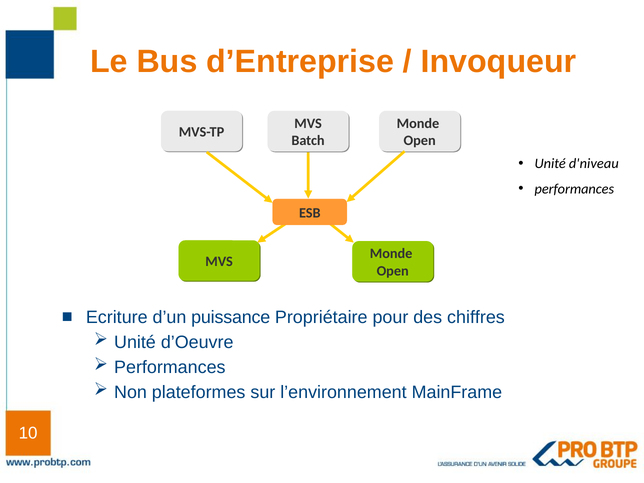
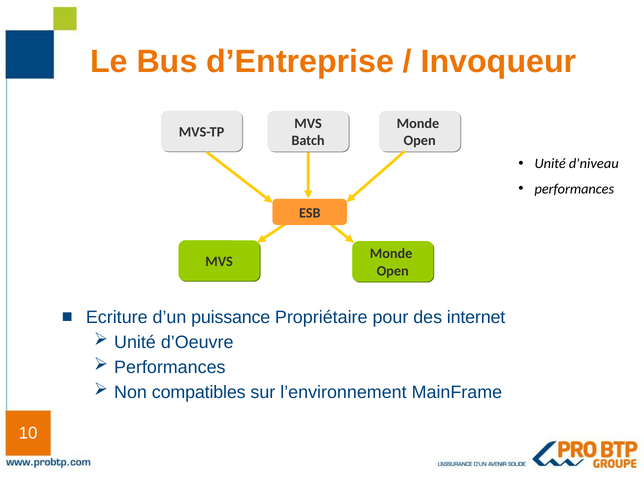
chiffres: chiffres -> internet (476, 317)
plateformes: plateformes -> compatibles (199, 392)
